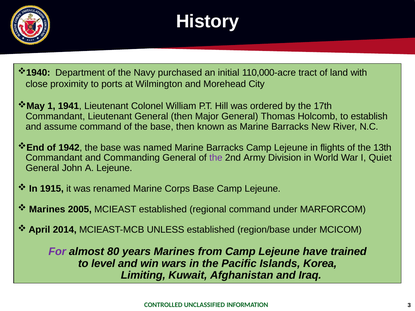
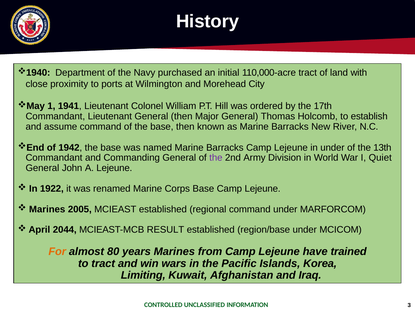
in flights: flights -> under (332, 148)
1915: 1915 -> 1922 (52, 189)
2014: 2014 -> 2044 (65, 230)
UNLESS: UNLESS -> RESULT (165, 230)
For colour: purple -> orange (57, 252)
to level: level -> tract (103, 264)
